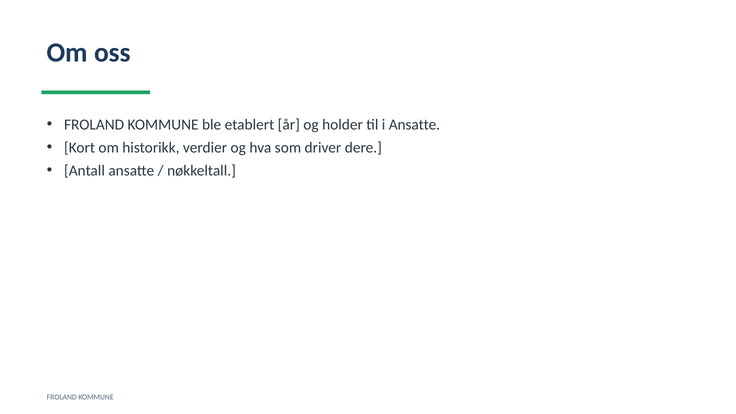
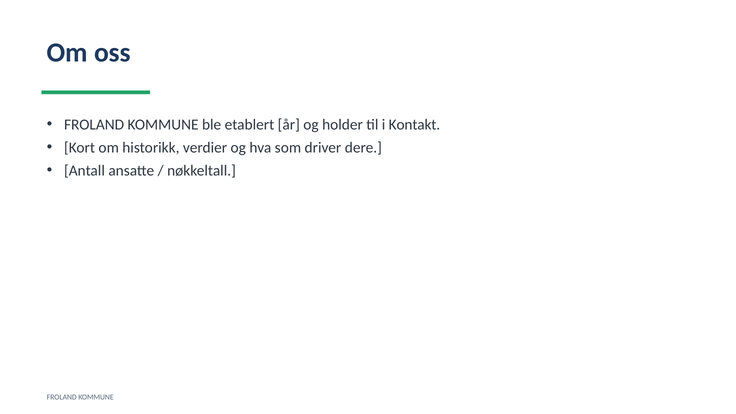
i Ansatte: Ansatte -> Kontakt (414, 125)
